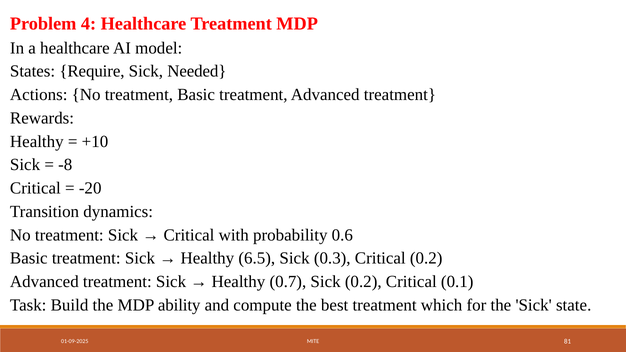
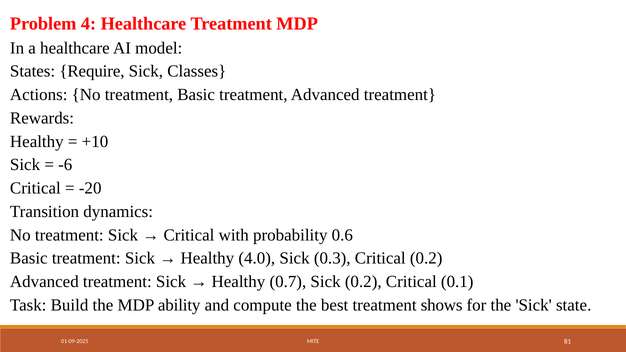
Needed: Needed -> Classes (197, 71)
-8: -8 -> -6 (65, 165)
6.5: 6.5 -> 4.0 (257, 258)
which: which -> shows (442, 305)
